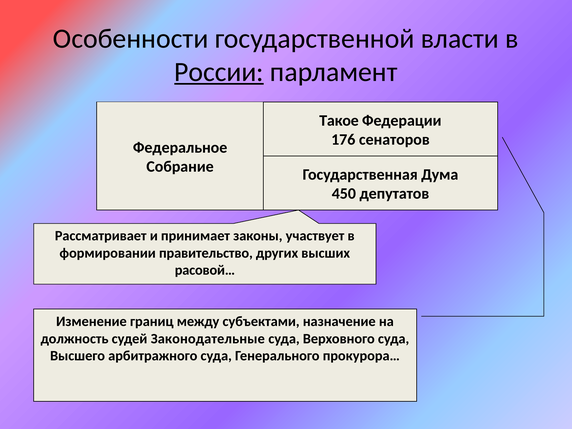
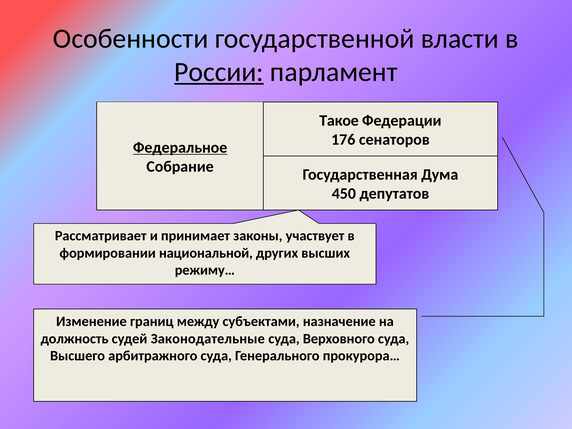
Федеральное underline: none -> present (180, 148)
правительство: правительство -> национальной (206, 253)
расовой…: расовой… -> режиму… (205, 270)
